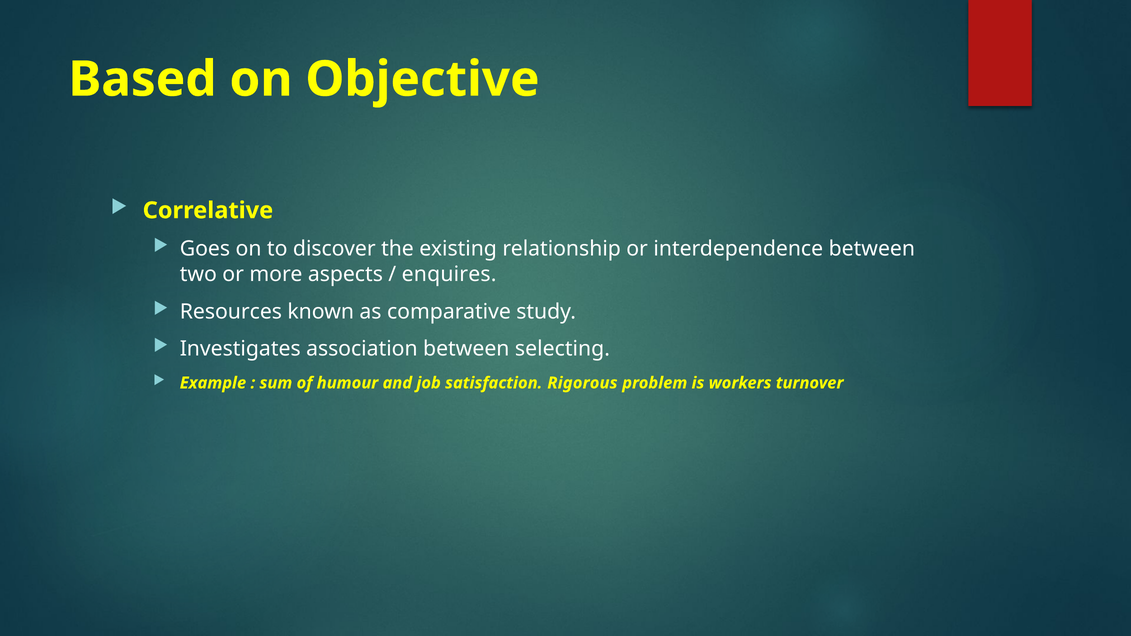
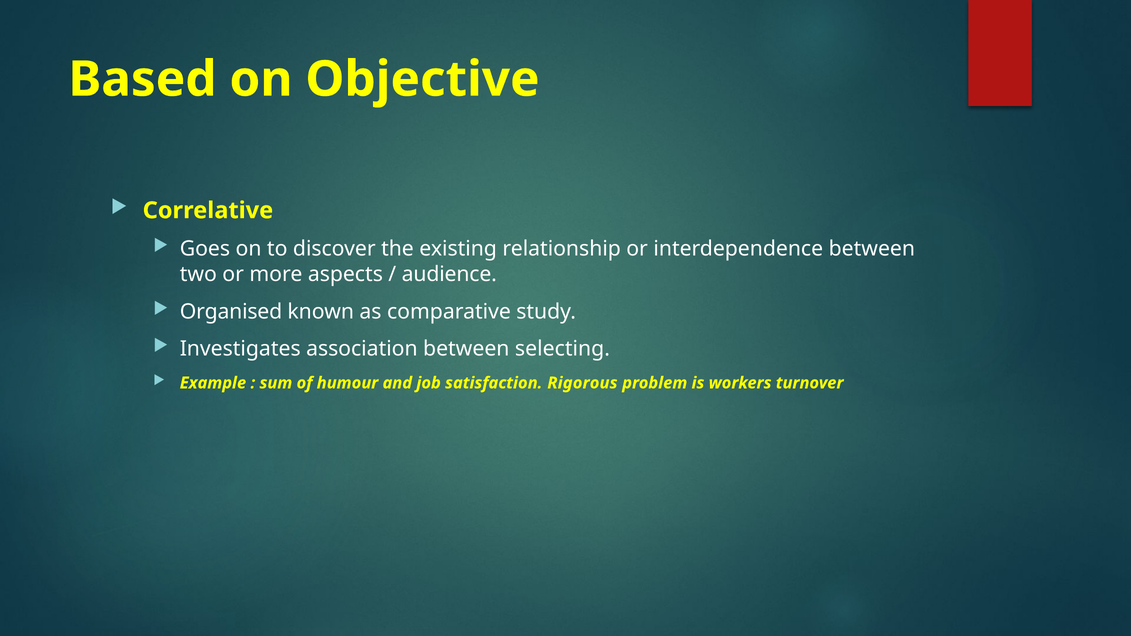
enquires: enquires -> audience (449, 274)
Resources: Resources -> Organised (231, 312)
